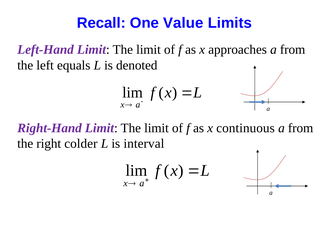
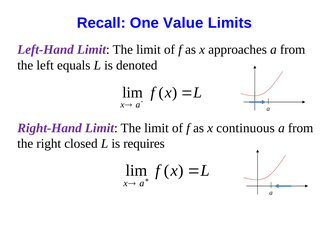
colder: colder -> closed (81, 144)
interval: interval -> requires (144, 144)
